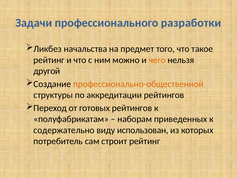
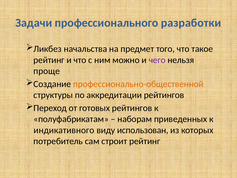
чего colour: orange -> purple (157, 60)
другой: другой -> проще (47, 71)
содержательно: содержательно -> индикативного (64, 130)
